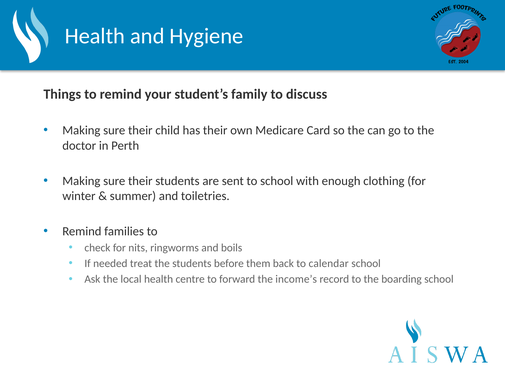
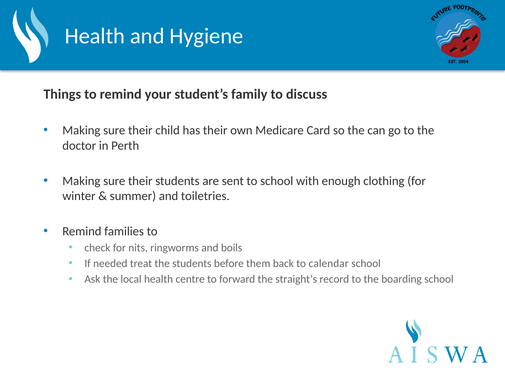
income’s: income’s -> straight’s (296, 279)
